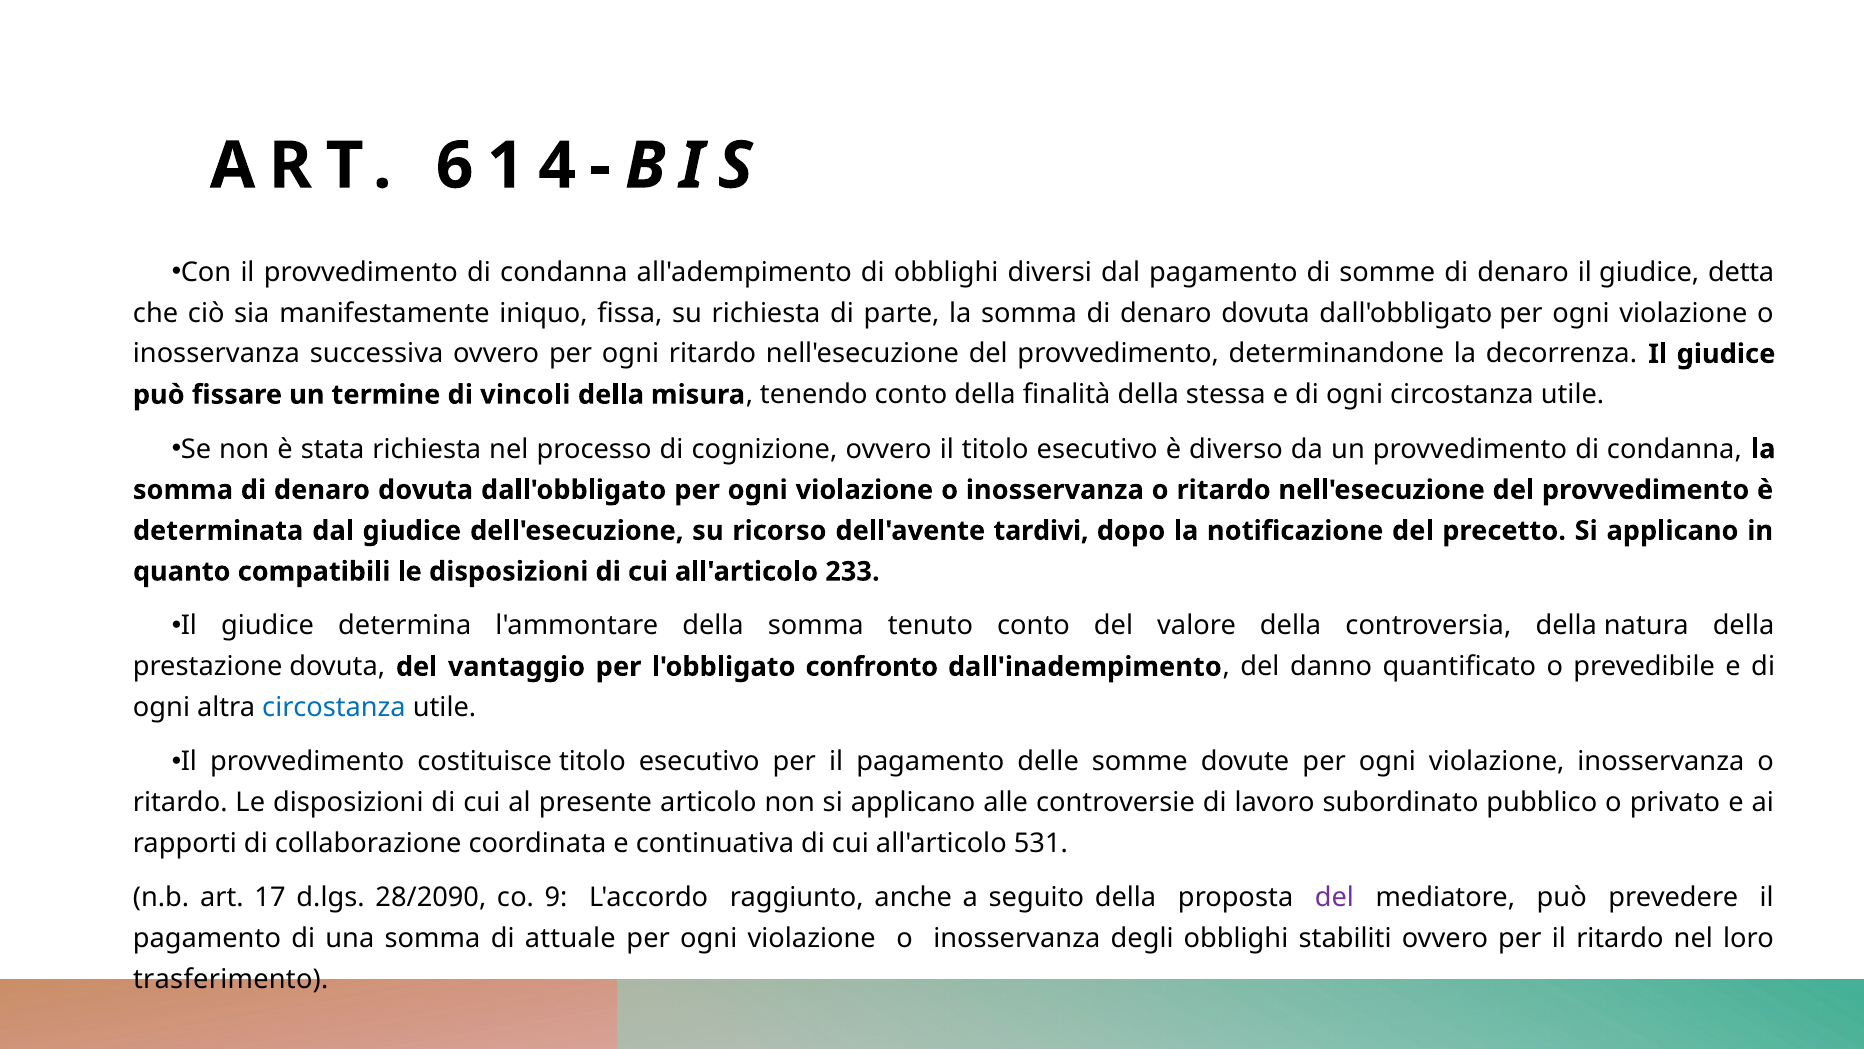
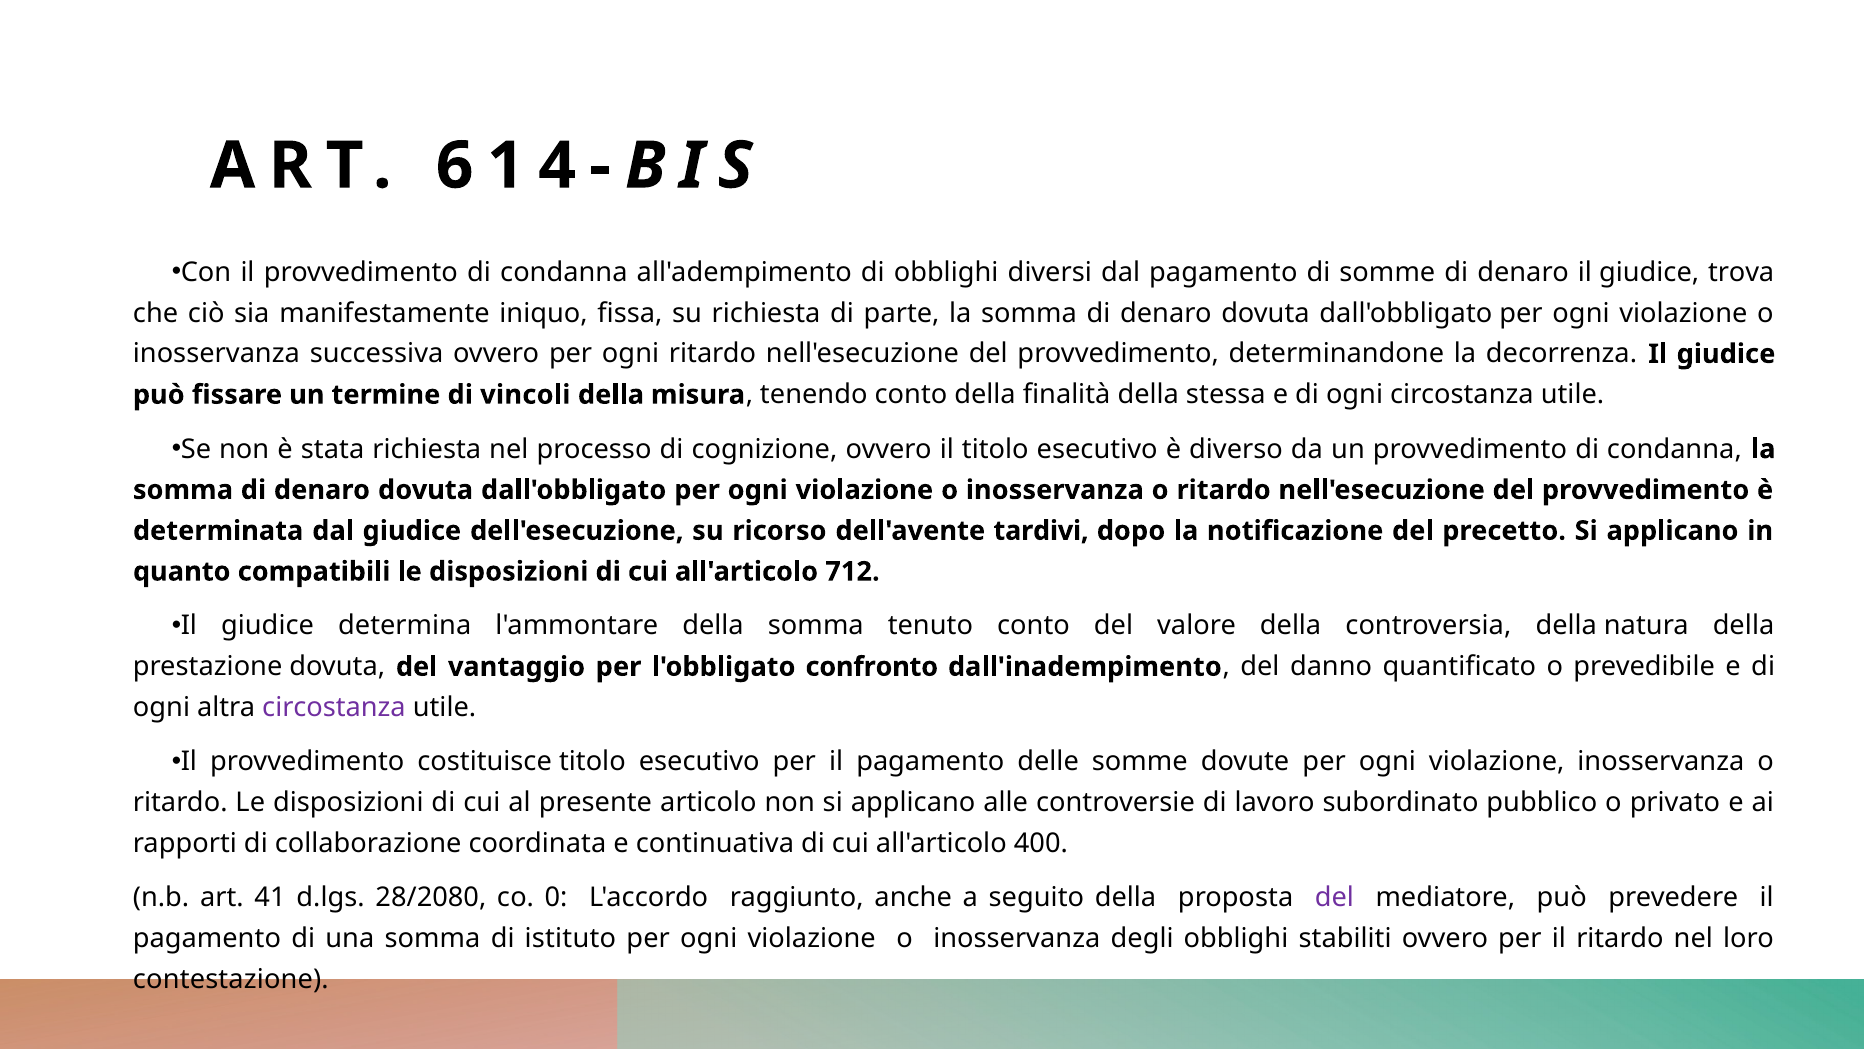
detta: detta -> trova (1741, 272)
233: 233 -> 712 (852, 571)
circostanza colour: blue -> purple (334, 707)
531: 531 -> 400 (1041, 843)
17: 17 -> 41 (270, 898)
28/2090: 28/2090 -> 28/2080 (431, 898)
9: 9 -> 0 (556, 898)
attuale: attuale -> istituto (570, 938)
trasferimento: trasferimento -> contestazione (231, 979)
